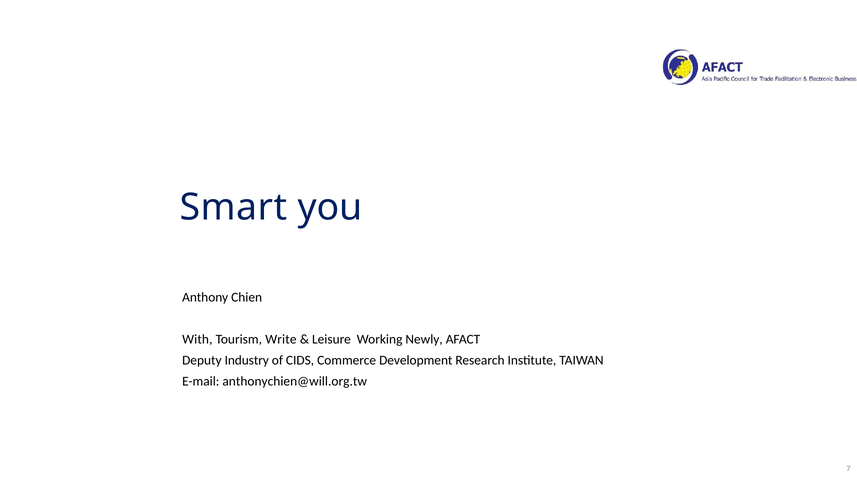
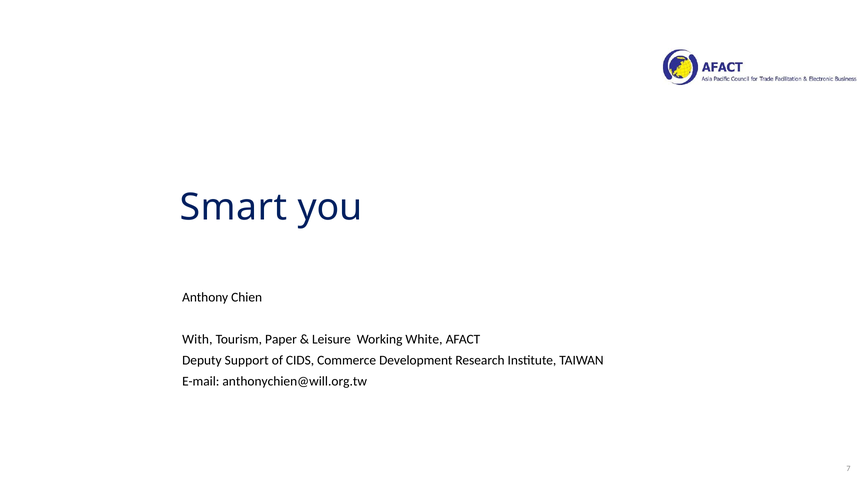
Write: Write -> Paper (281, 340)
Newly: Newly -> White (424, 340)
Industry: Industry -> Support (247, 361)
